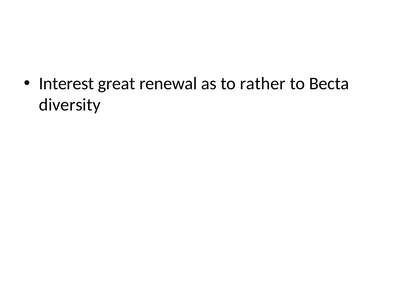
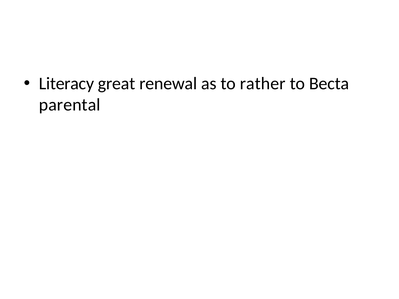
Interest: Interest -> Literacy (66, 84)
diversity: diversity -> parental (70, 105)
